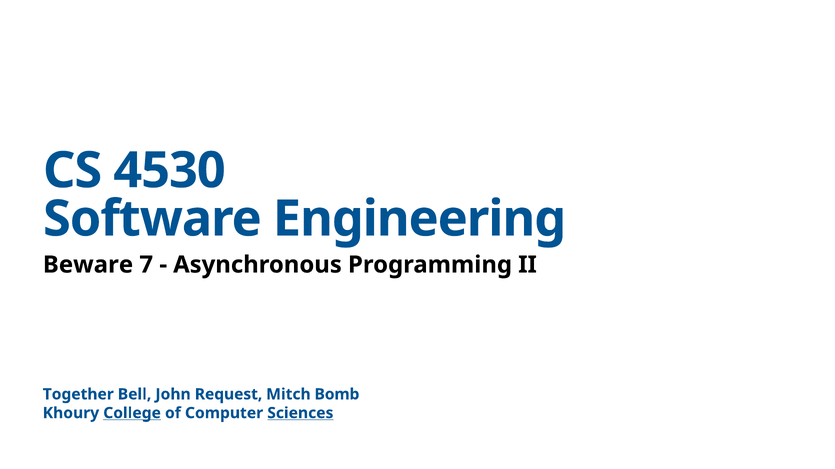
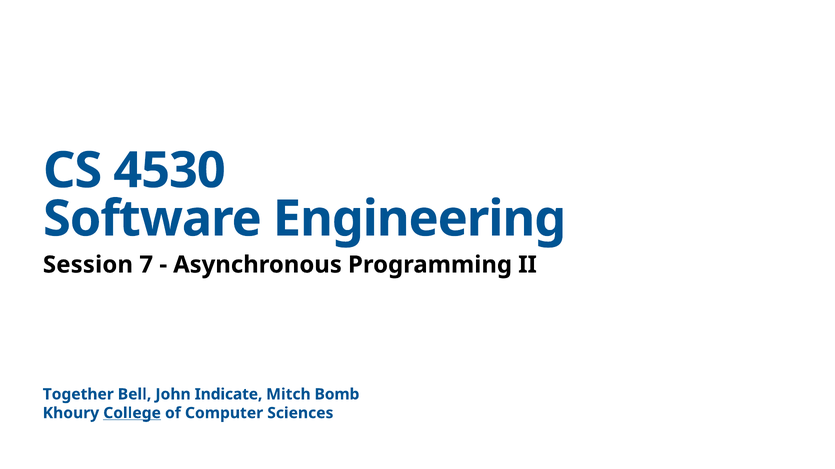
Beware: Beware -> Session (88, 265)
Request: Request -> Indicate (229, 395)
Sciences underline: present -> none (300, 414)
